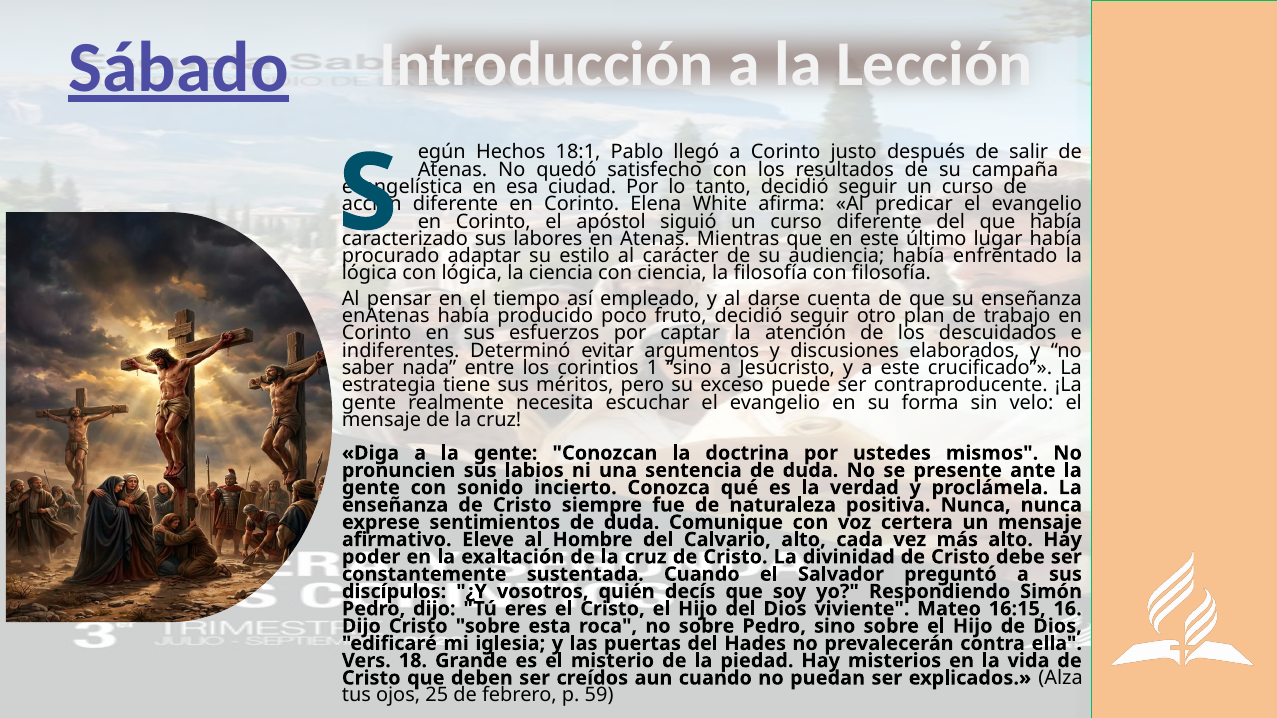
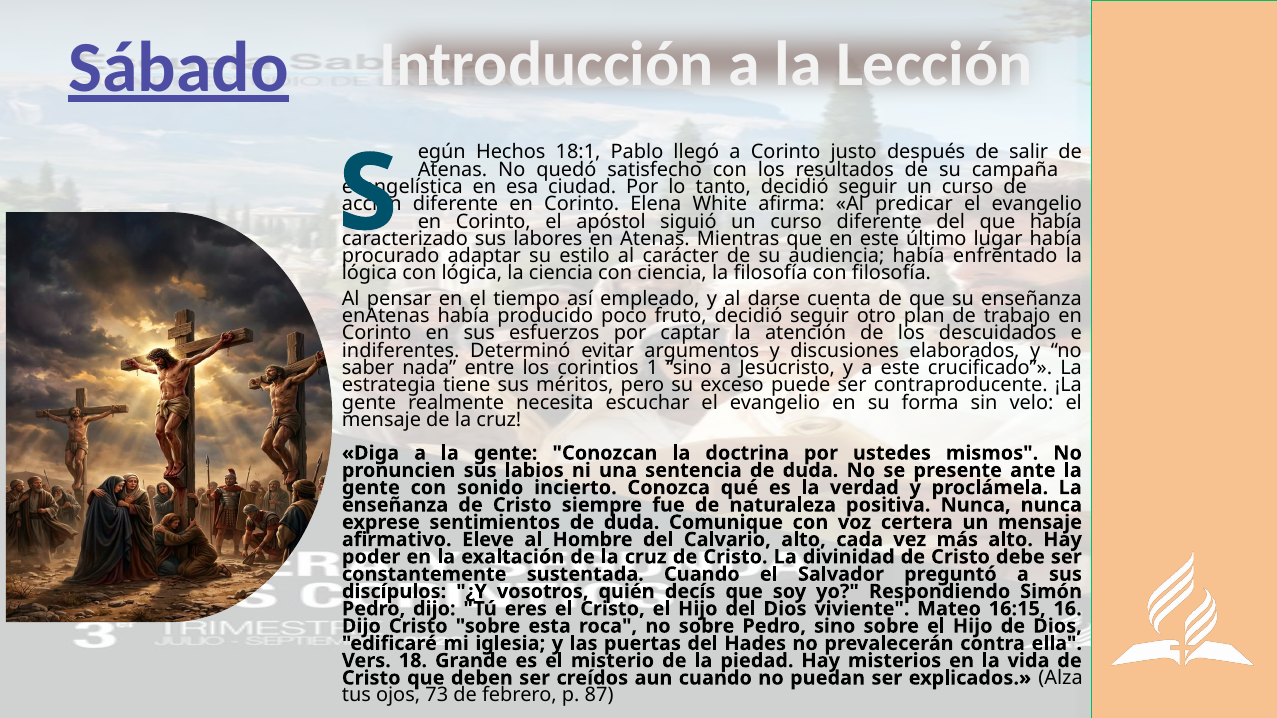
25: 25 -> 73 (437, 696)
59: 59 -> 87 (599, 696)
